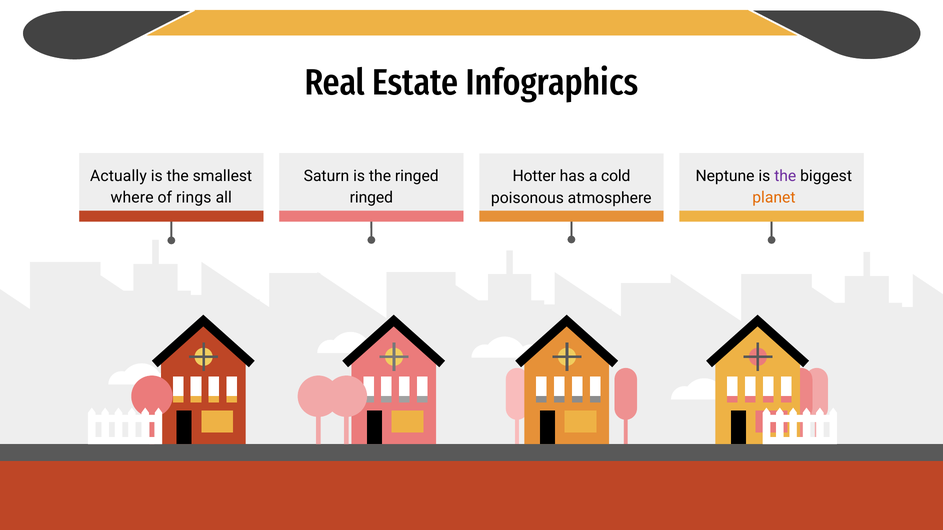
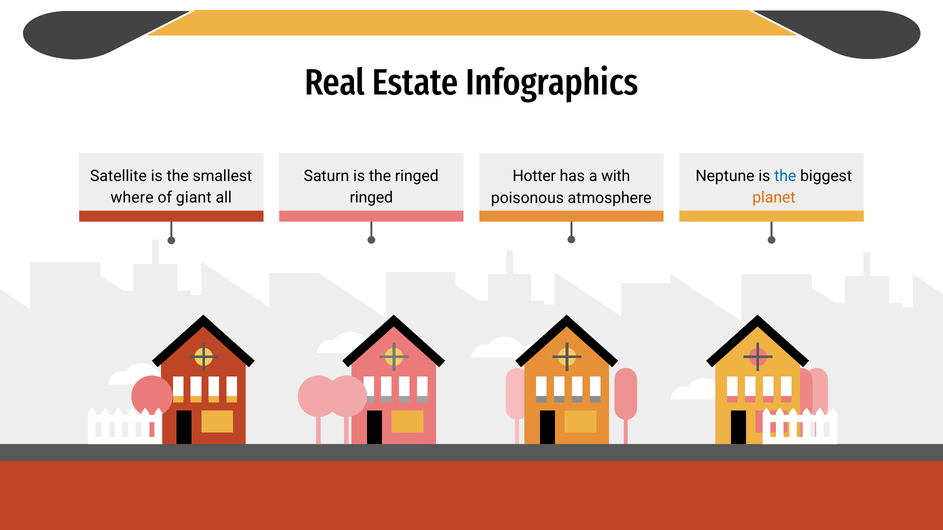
Actually: Actually -> Satellite (119, 176)
the colour: purple -> blue (785, 176)
cold: cold -> with (616, 176)
rings: rings -> giant (194, 198)
